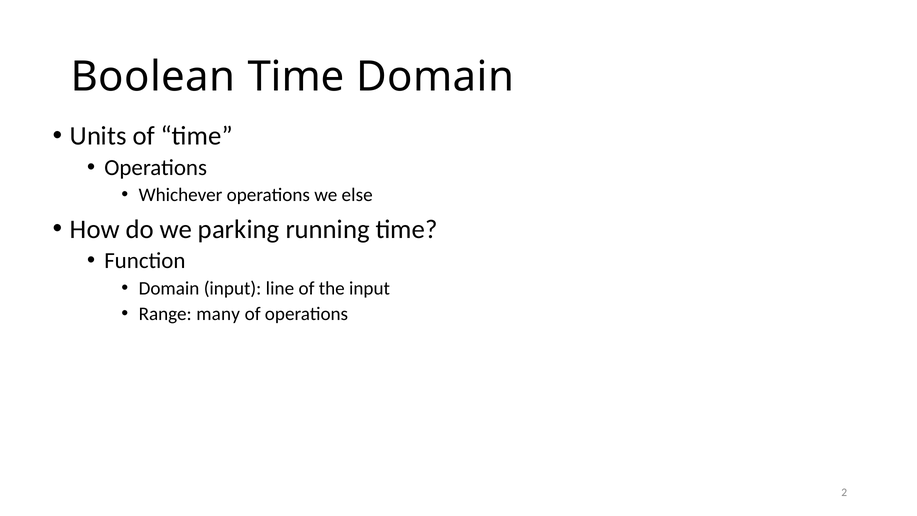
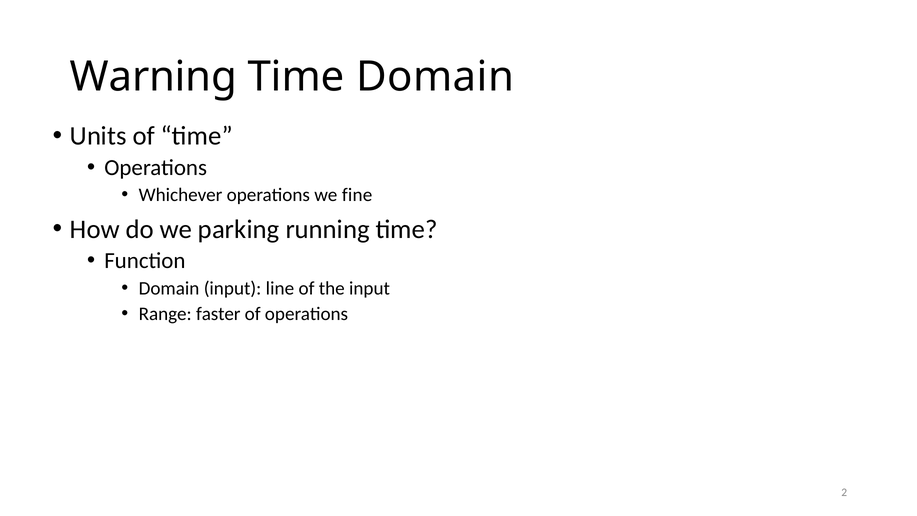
Boolean: Boolean -> Warning (153, 77)
else: else -> fine (357, 195)
many: many -> faster (218, 314)
